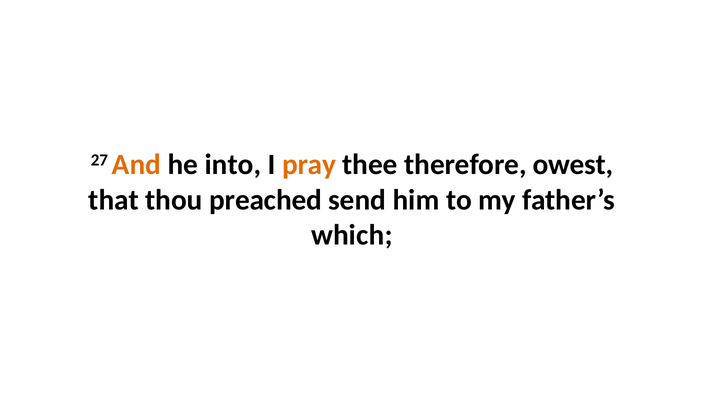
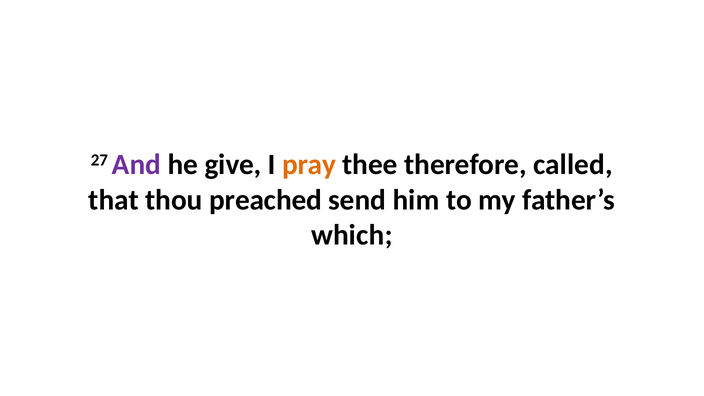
And colour: orange -> purple (136, 165)
into: into -> give (233, 165)
owest: owest -> called (573, 165)
